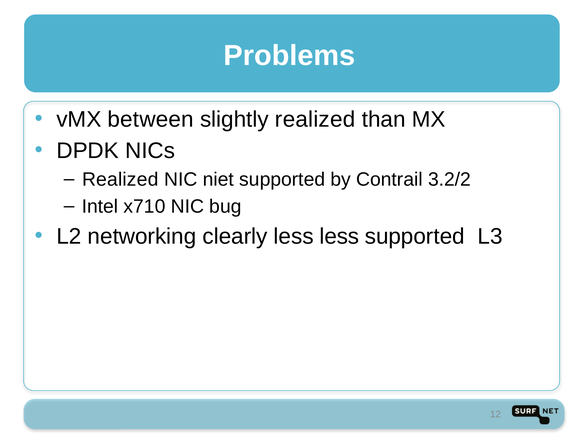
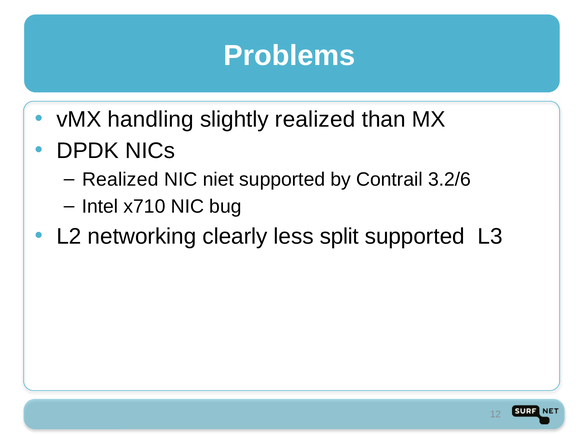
between: between -> handling (151, 119)
3.2/2: 3.2/2 -> 3.2/6 (450, 180)
less less: less -> split (339, 236)
